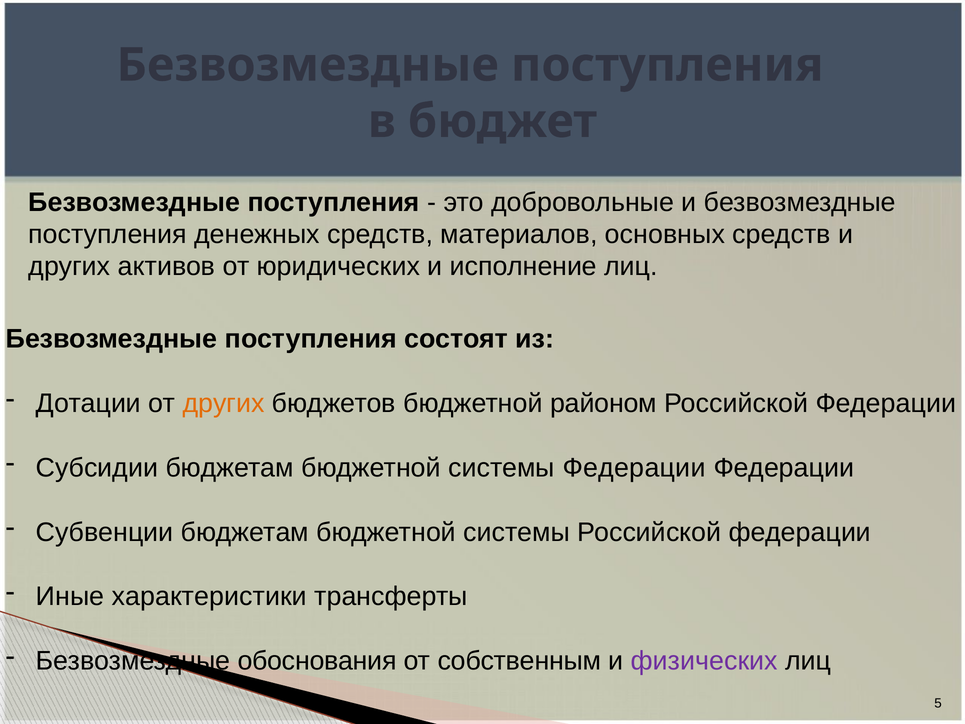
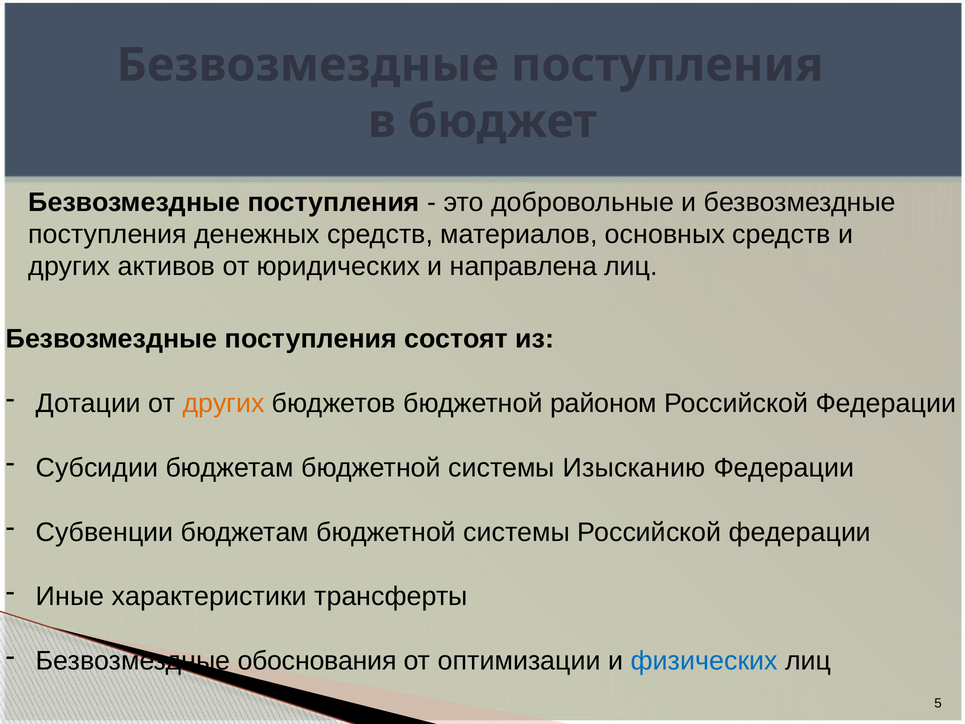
исполнение: исполнение -> направлена (523, 267)
системы Федерации: Федерации -> Изысканию (634, 468)
собственным: собственным -> оптимизации (519, 661)
физических colour: purple -> blue (704, 661)
